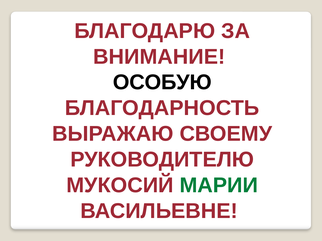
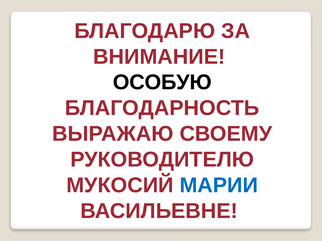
МАРИИ colour: green -> blue (219, 186)
